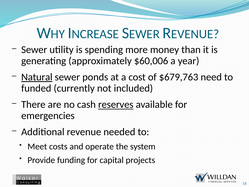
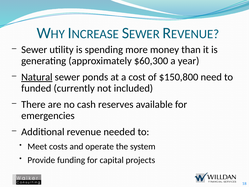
$60,006: $60,006 -> $60,300 (151, 61)
$679,763: $679,763 -> $150,800 (179, 77)
reserves underline: present -> none (116, 104)
